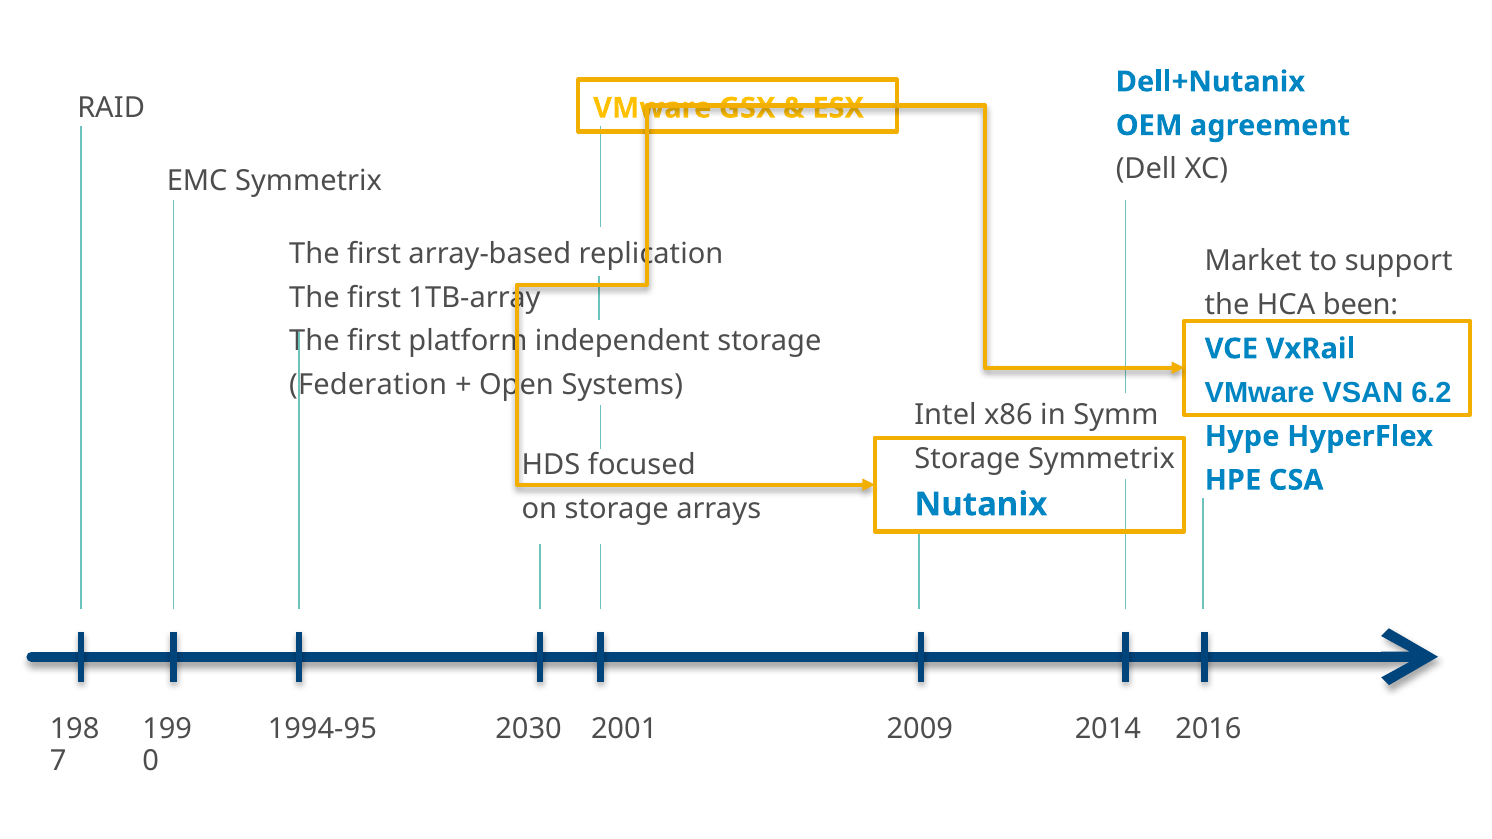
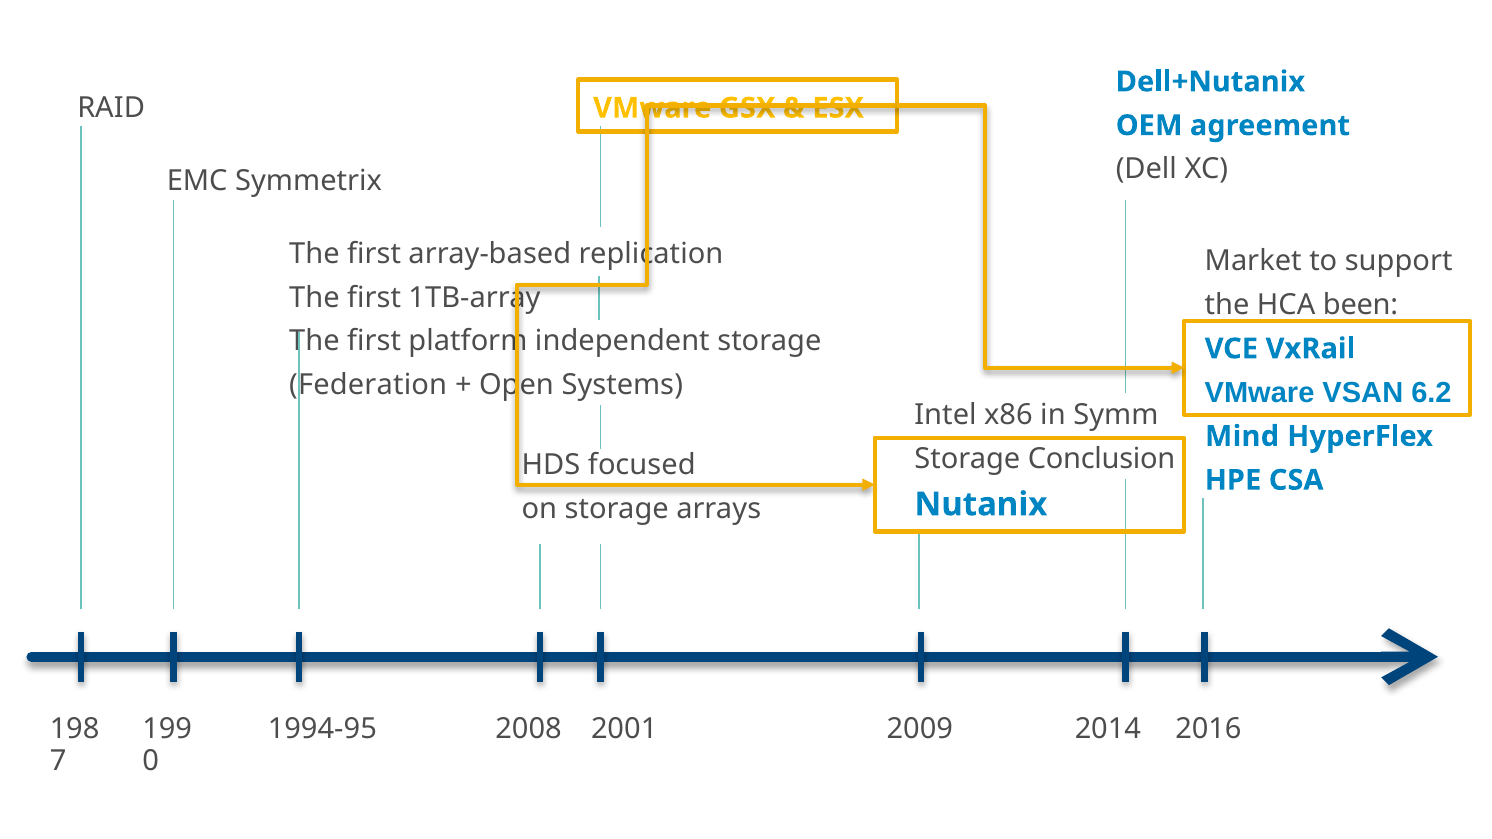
Hype: Hype -> Mind (1242, 436)
Storage Symmetrix: Symmetrix -> Conclusion (1102, 459)
2030: 2030 -> 2008 (529, 729)
